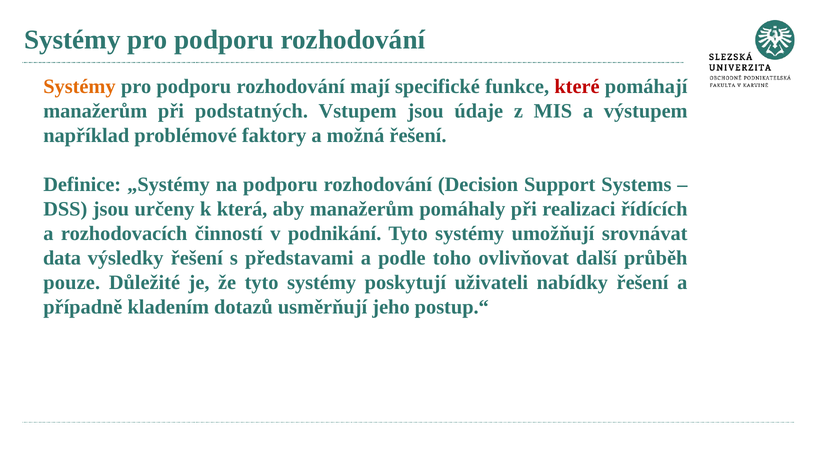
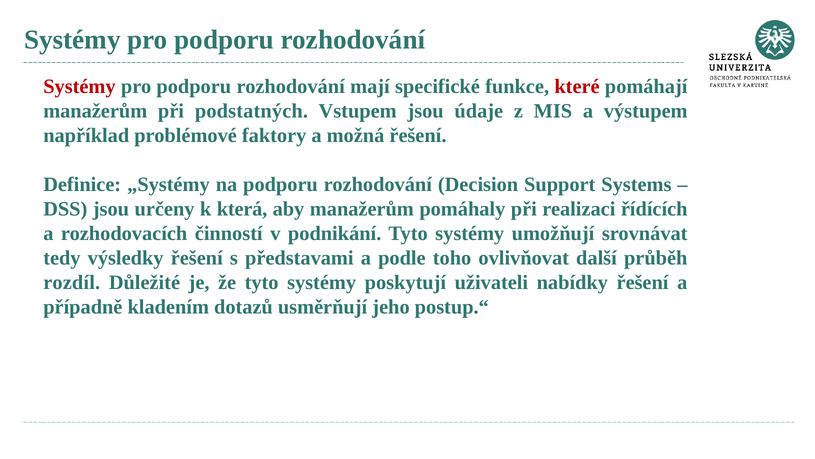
Systémy colour: orange -> red (79, 86)
data: data -> tedy (62, 258)
pouze: pouze -> rozdíl (72, 282)
